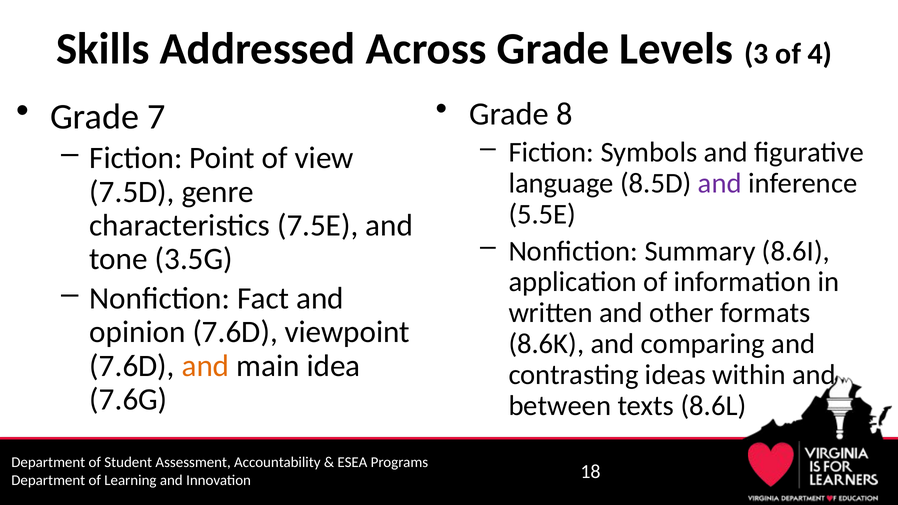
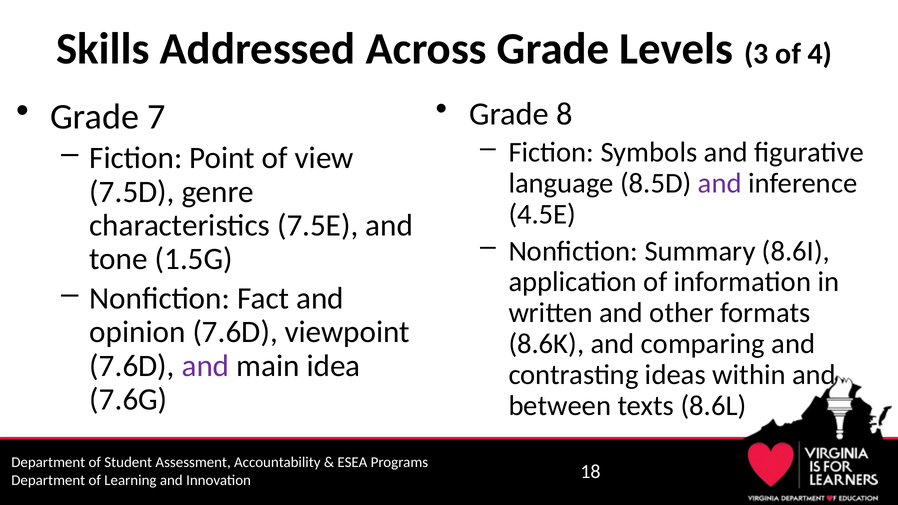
5.5E: 5.5E -> 4.5E (542, 214)
3.5G: 3.5G -> 1.5G (194, 259)
and colour: orange -> purple (205, 366)
